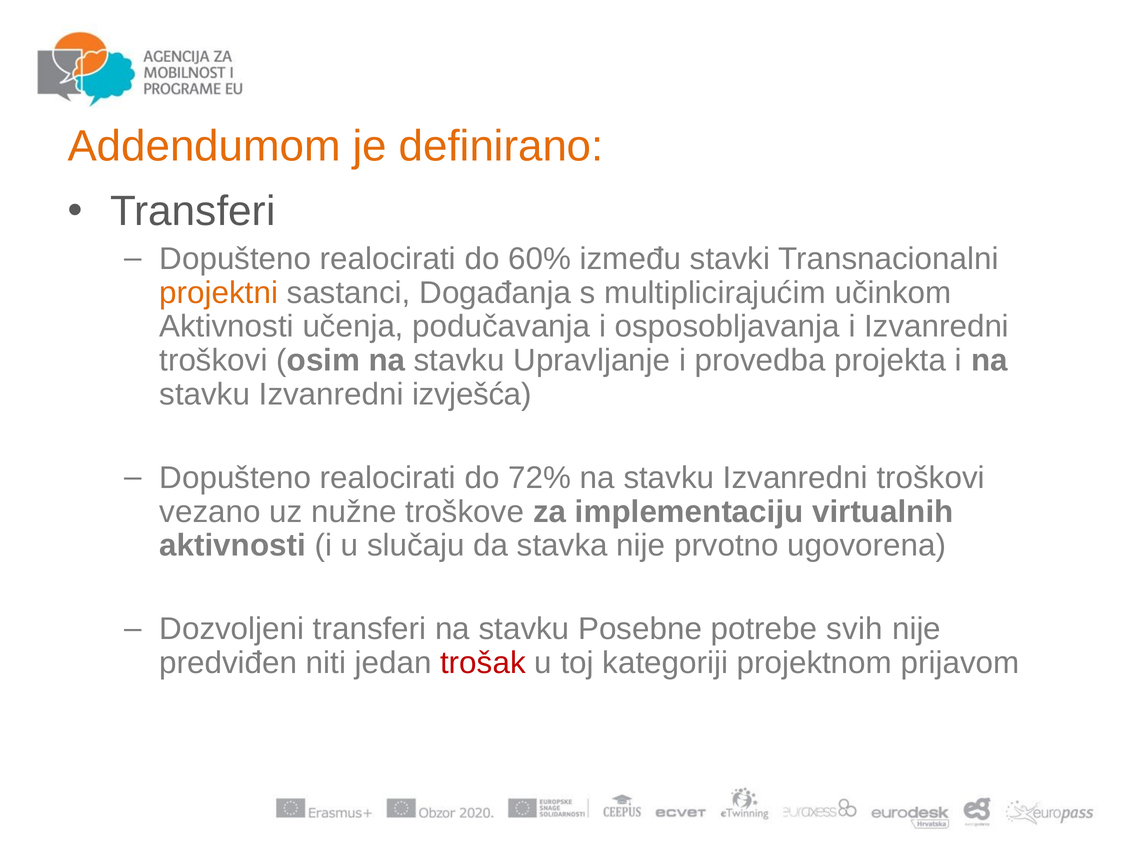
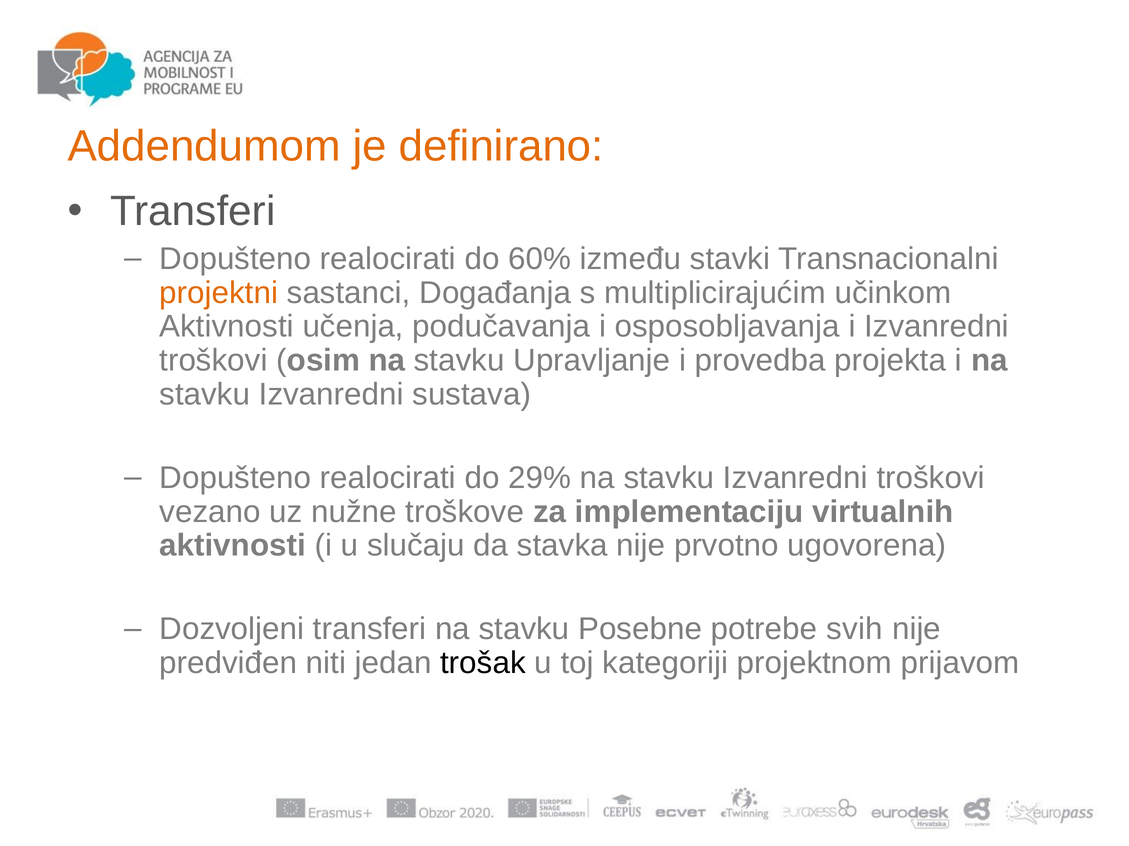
izvješća: izvješća -> sustava (472, 395)
72%: 72% -> 29% (540, 478)
trošak colour: red -> black (483, 663)
